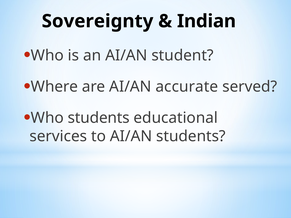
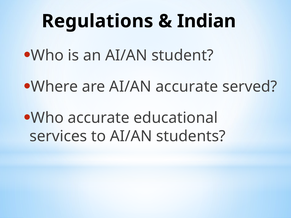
Sovereignty: Sovereignty -> Regulations (97, 21)
Who students: students -> accurate (99, 118)
